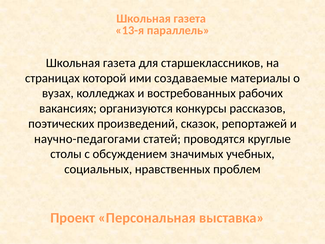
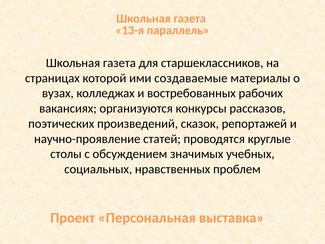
научно-педагогами: научно-педагогами -> научно-проявление (87, 139)
